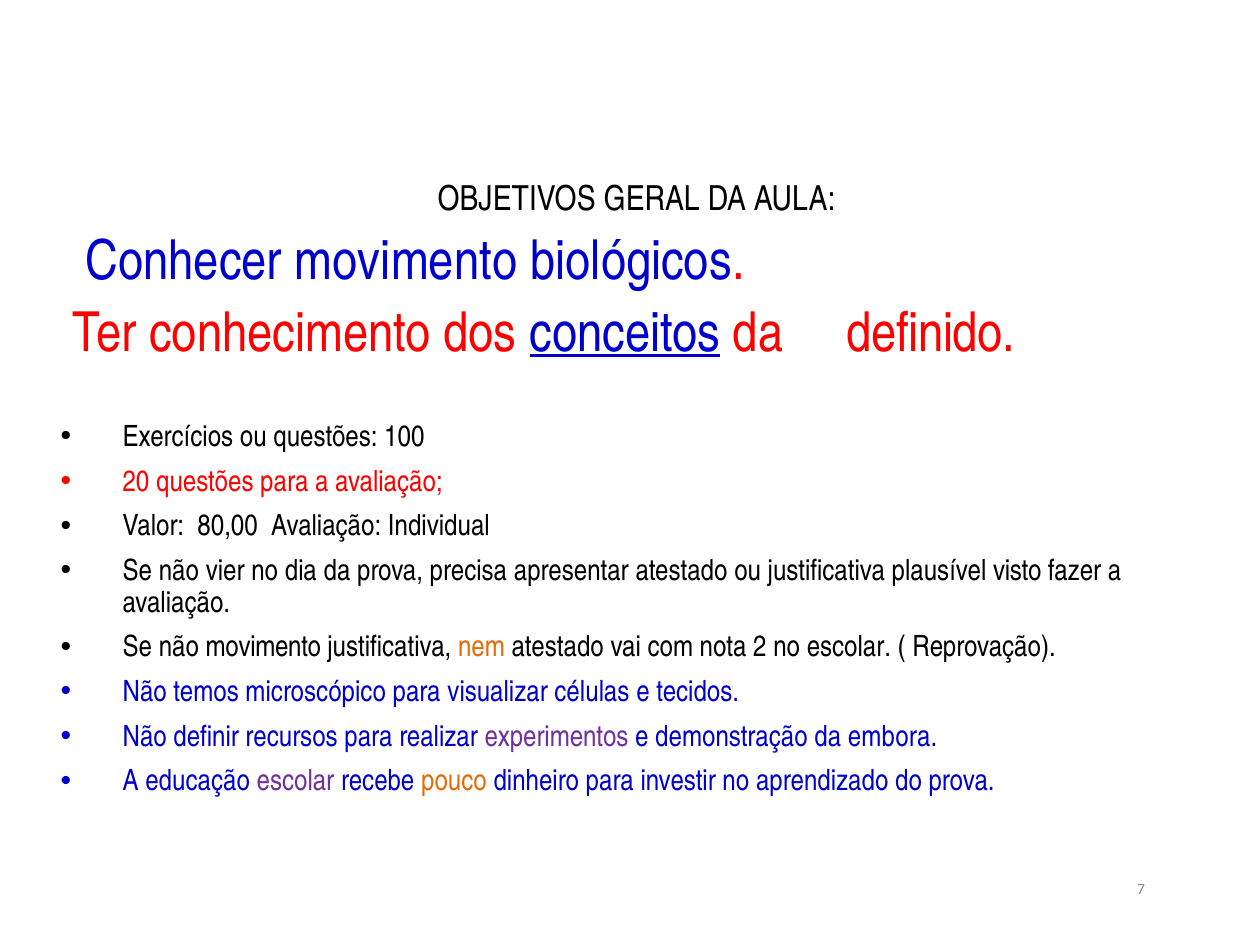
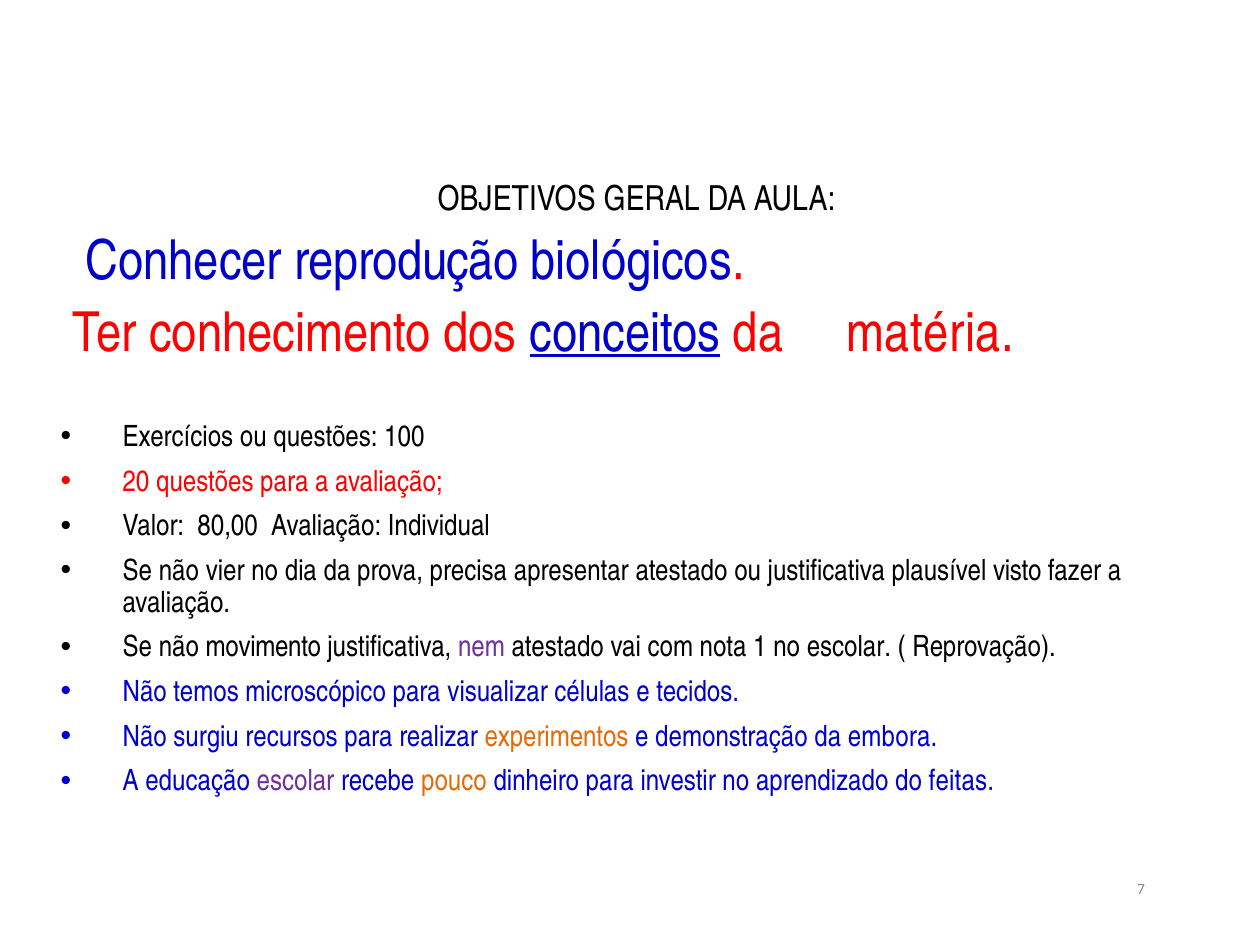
Conhecer movimento: movimento -> reprodução (407, 261)
definido: definido -> matéria (930, 334)
nem colour: orange -> purple (482, 647)
2: 2 -> 1 (760, 647)
definir: definir -> surgiu (206, 737)
experimentos colour: purple -> orange (556, 737)
do prova: prova -> feitas (961, 781)
